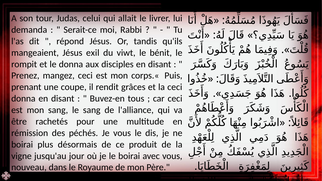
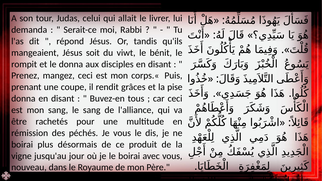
exil: exil -> soit (93, 53)
la ceci: ceci -> pise (175, 87)
